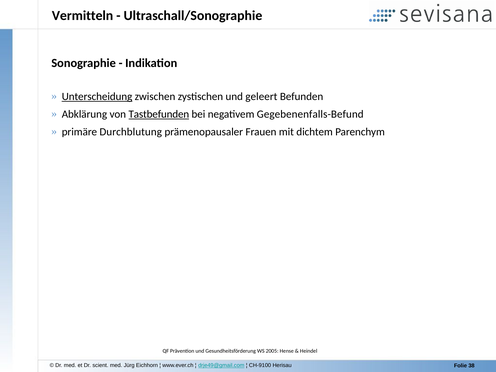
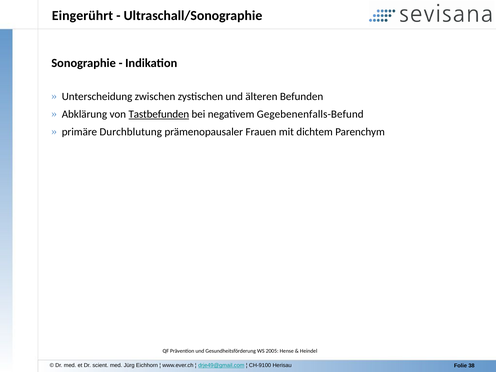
Vermitteln: Vermitteln -> Eingerührt (82, 16)
Unterscheidung underline: present -> none (97, 97)
geleert: geleert -> älteren (261, 97)
